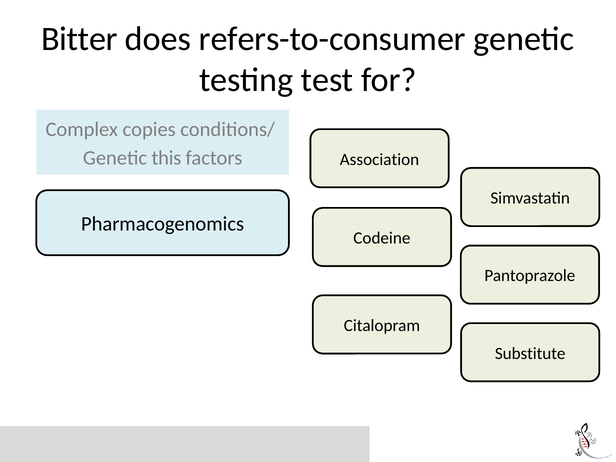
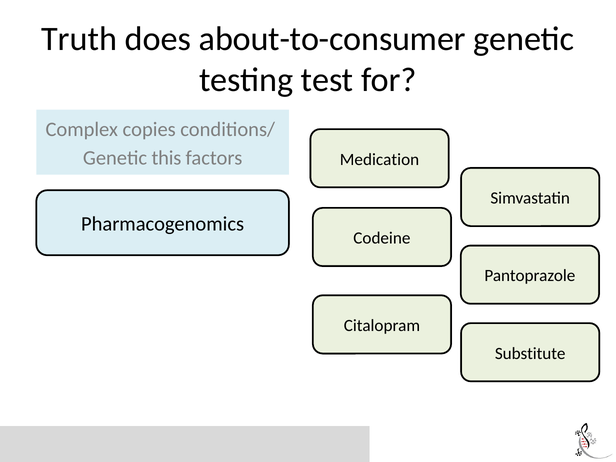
Bitter: Bitter -> Truth (79, 39)
refers-to-consumer: refers-to-consumer -> about-to-consumer (332, 39)
Association: Association -> Medication (380, 159)
